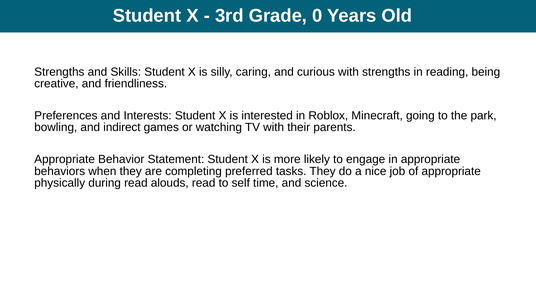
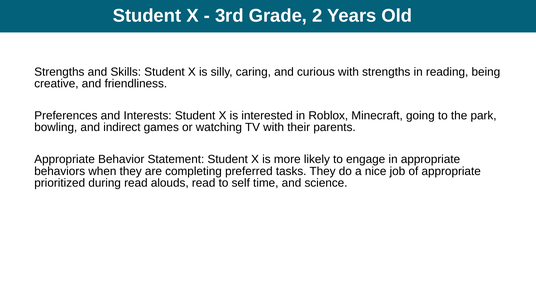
0: 0 -> 2 (317, 16)
physically: physically -> prioritized (60, 183)
